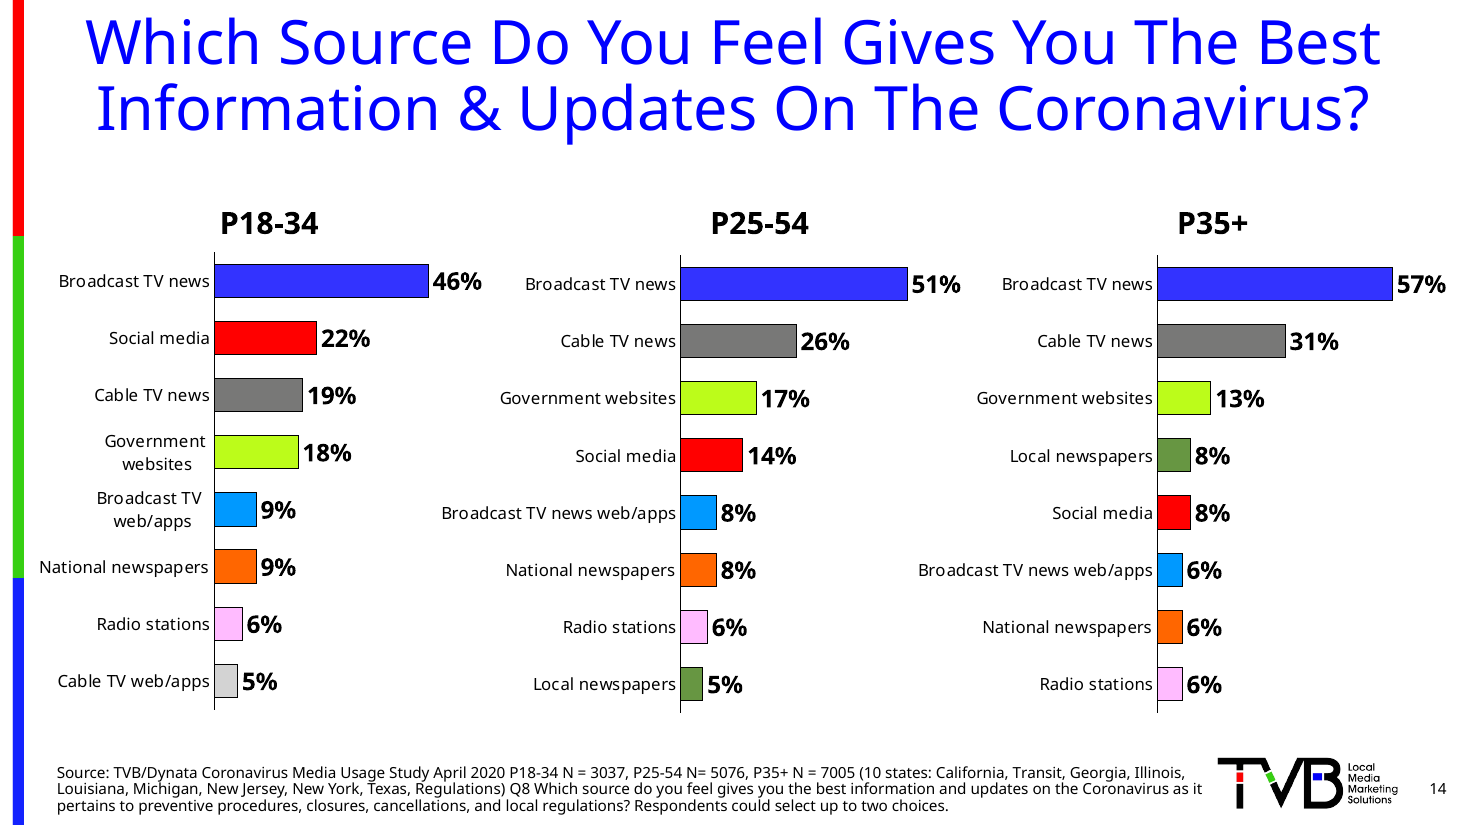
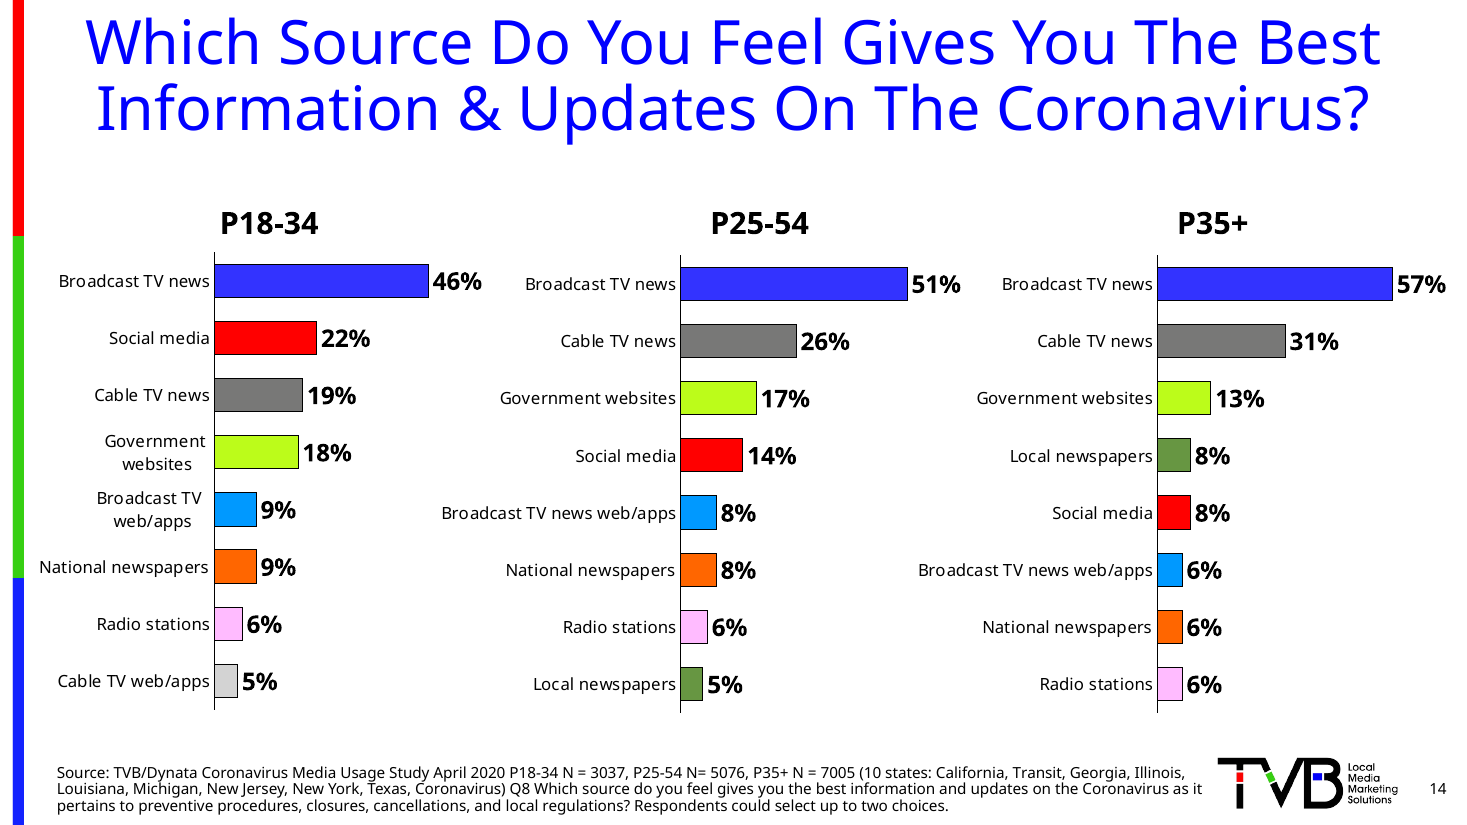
Texas Regulations: Regulations -> Coronavirus (460, 790)
